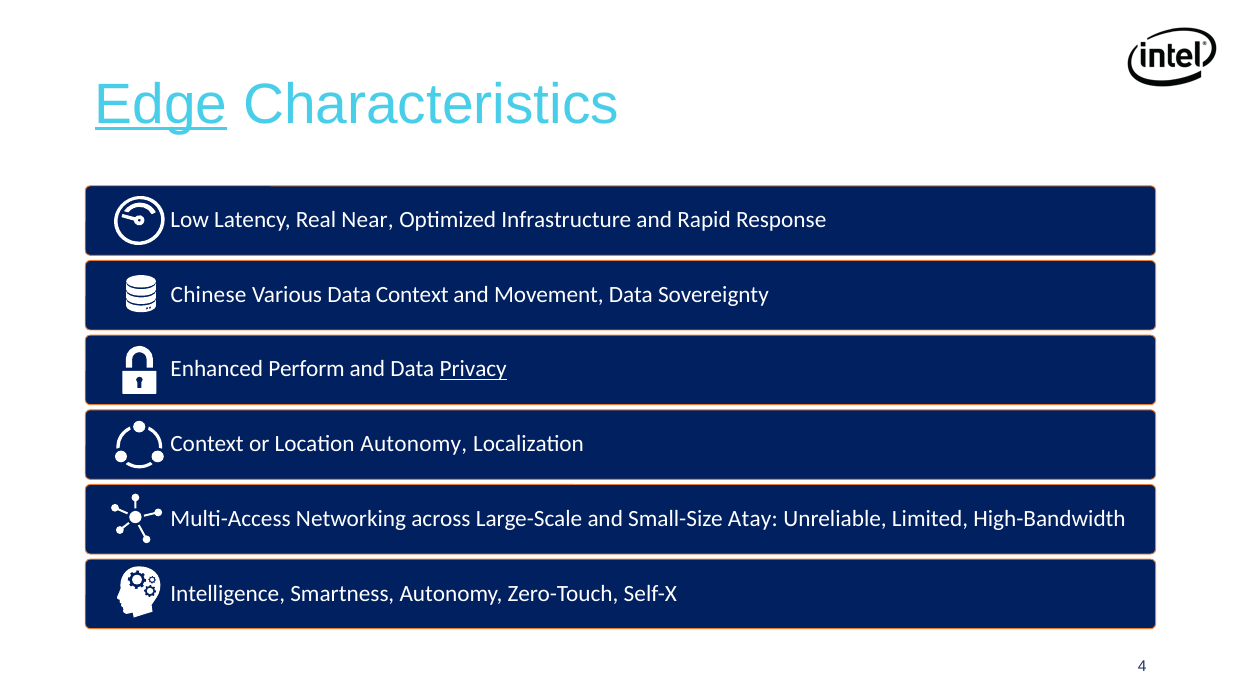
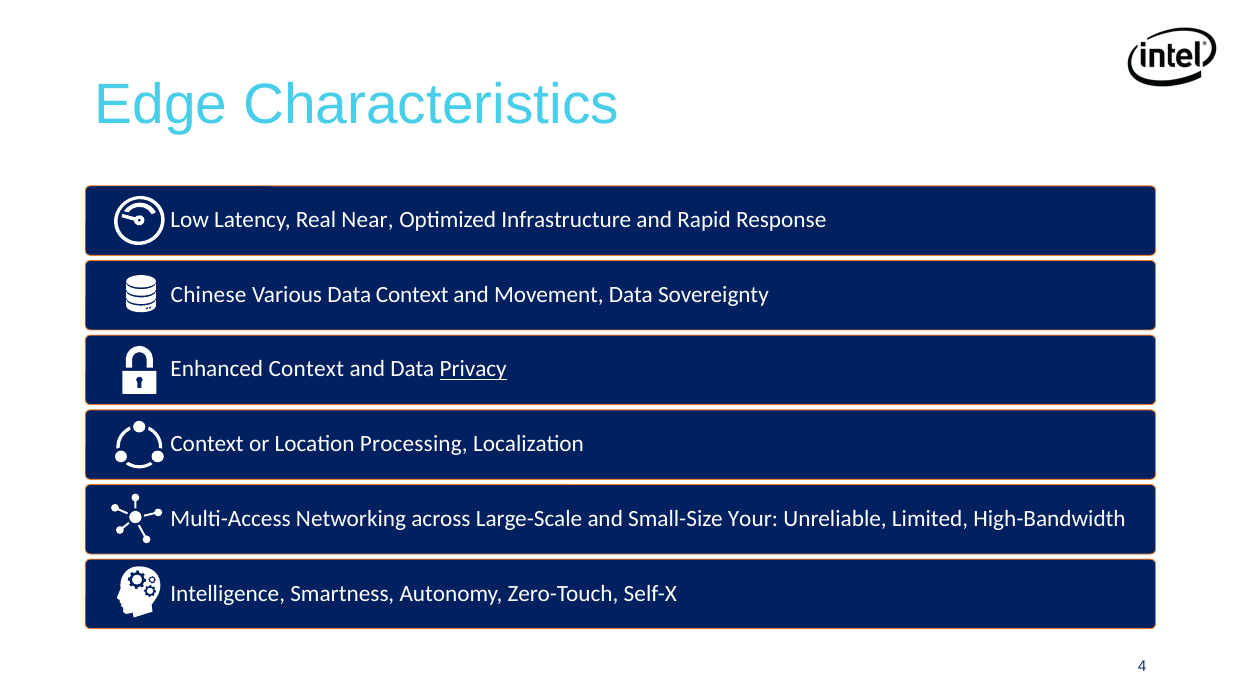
Edge underline: present -> none (161, 104)
Enhanced Perform: Perform -> Context (306, 369)
Location Autonomy: Autonomy -> Processing (414, 444)
Atay: Atay -> Your (753, 519)
